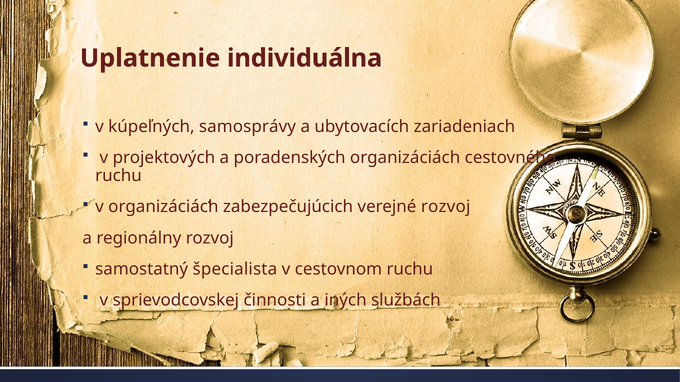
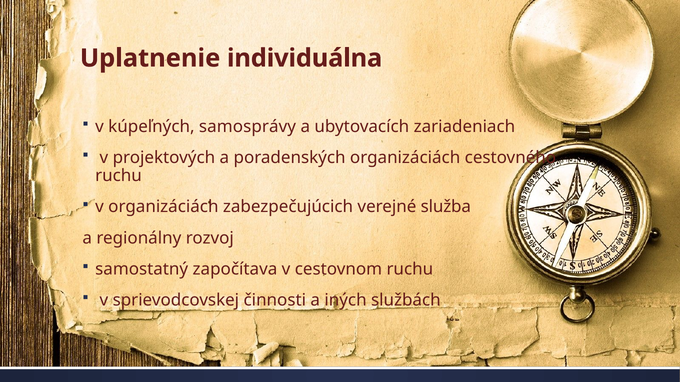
verejné rozvoj: rozvoj -> služba (446, 207)
špecialista: špecialista -> započítava (235, 269)
